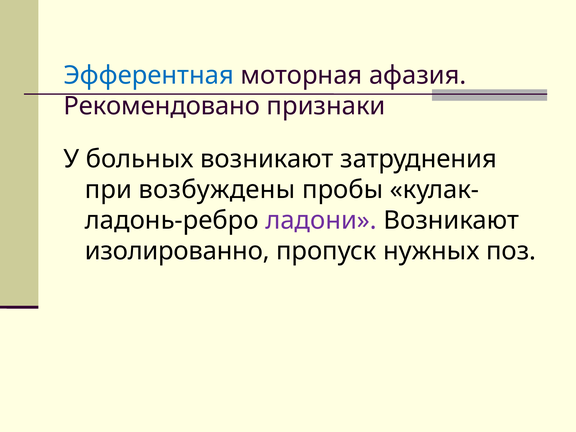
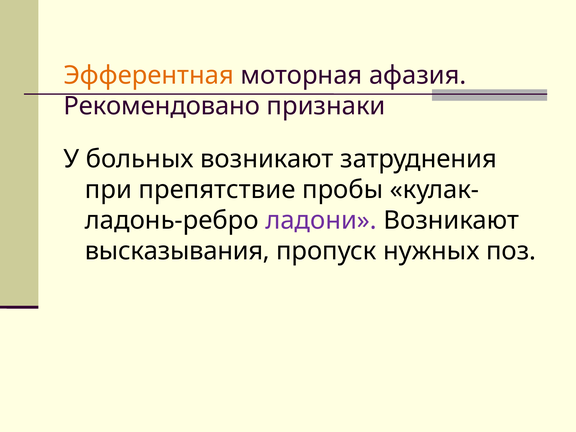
Эфферентная colour: blue -> orange (149, 75)
возбуждены: возбуждены -> препятствие (217, 190)
изолированно: изолированно -> высказывания (177, 251)
